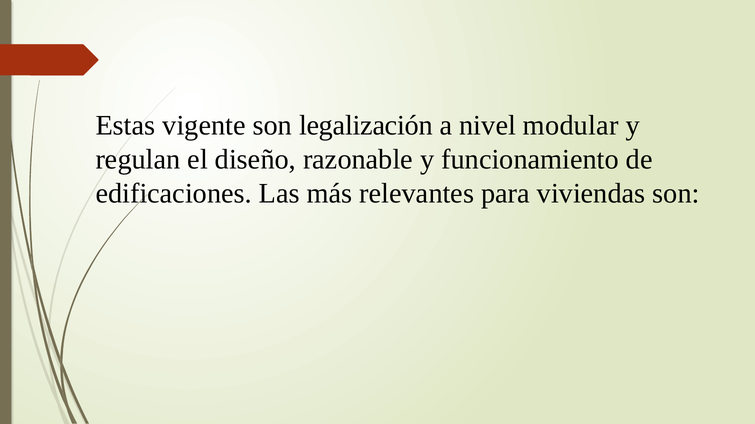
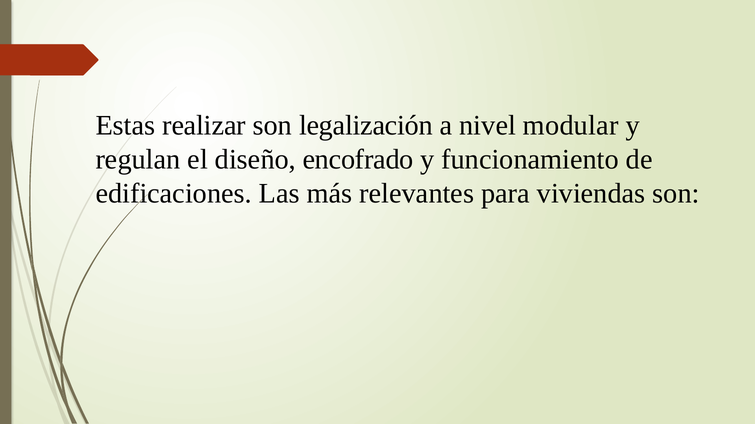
vigente: vigente -> realizar (204, 126)
razonable: razonable -> encofrado (358, 160)
